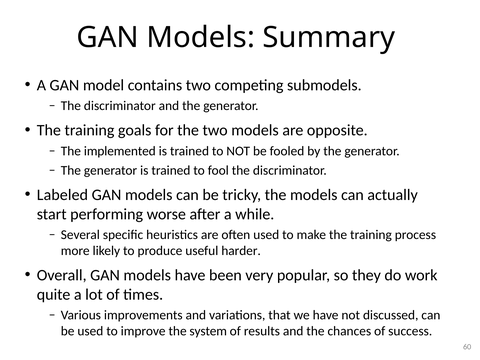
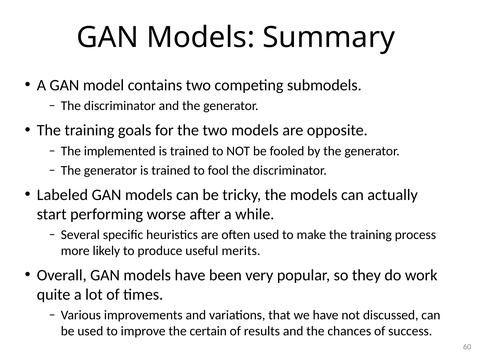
harder: harder -> merits (241, 251)
system: system -> certain (208, 331)
